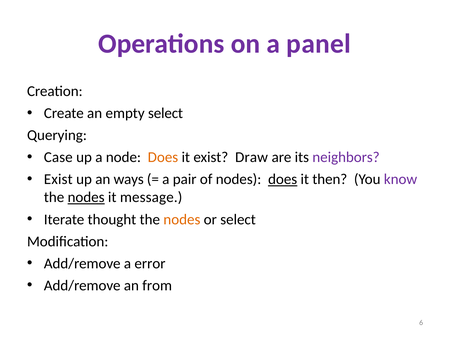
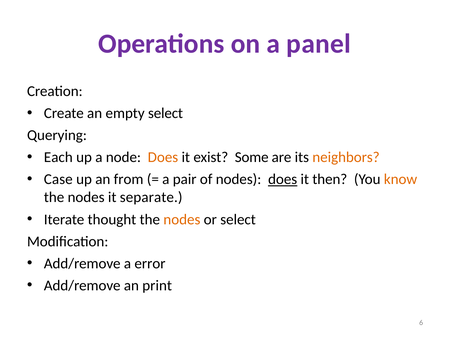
Case: Case -> Each (58, 157)
Draw: Draw -> Some (252, 157)
neighbors colour: purple -> orange (346, 157)
Exist: Exist -> Case (58, 179)
ways: ways -> from (129, 179)
know colour: purple -> orange (401, 179)
nodes underline: present -> none (86, 197)
message: message -> separate (151, 197)
from: from -> print (157, 285)
